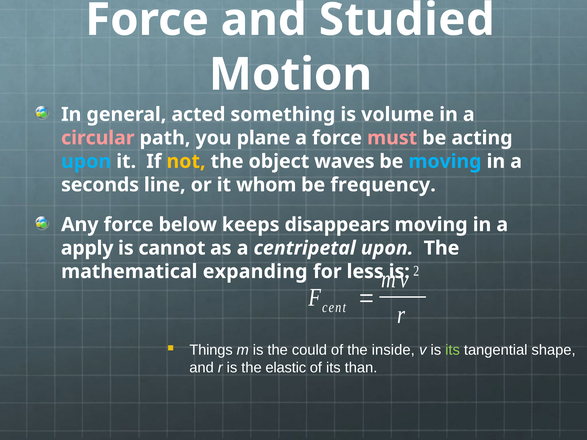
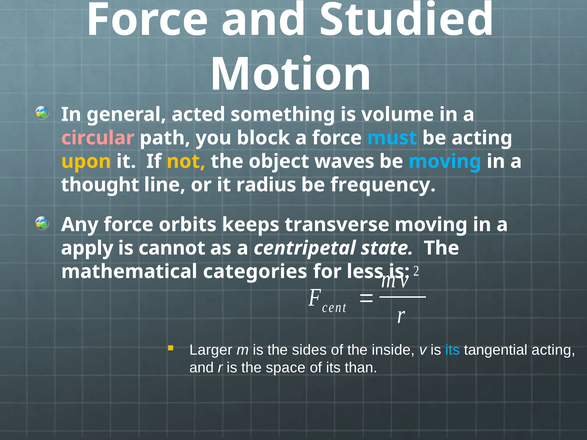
plane: plane -> block (263, 138)
must colour: pink -> light blue (392, 138)
upon colour: light blue -> yellow (86, 161)
seconds: seconds -> thought (100, 185)
whom: whom -> radius (266, 185)
below: below -> orbits (188, 225)
disappears: disappears -> transverse (337, 225)
centripetal upon: upon -> state (387, 248)
expanding: expanding -> categories (255, 272)
Things: Things -> Larger (211, 350)
could: could -> sides (309, 350)
its colour: light green -> light blue (453, 350)
tangential shape: shape -> acting (554, 350)
elastic: elastic -> space (286, 368)
